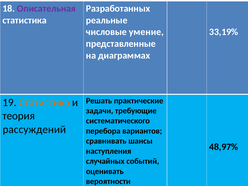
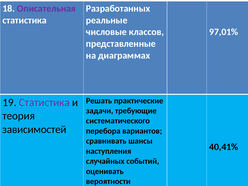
умение: умение -> классов (146, 32)
33,19%: 33,19% -> 97,01% (224, 32)
Статистика colour: orange -> purple (44, 102)
рассуждений: рассуждений -> зависимостей (34, 129)
48,97%: 48,97% -> 40,41% (224, 147)
